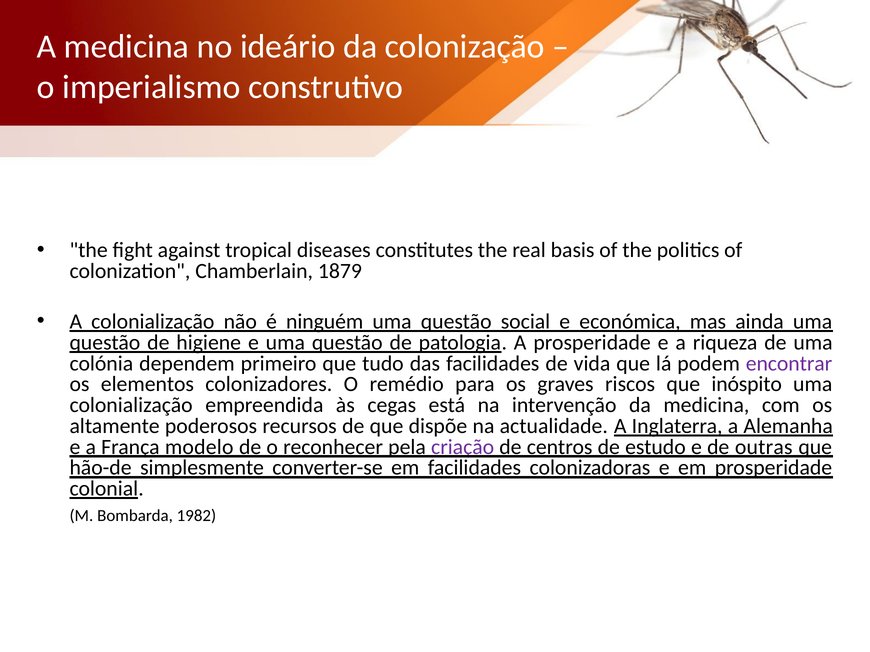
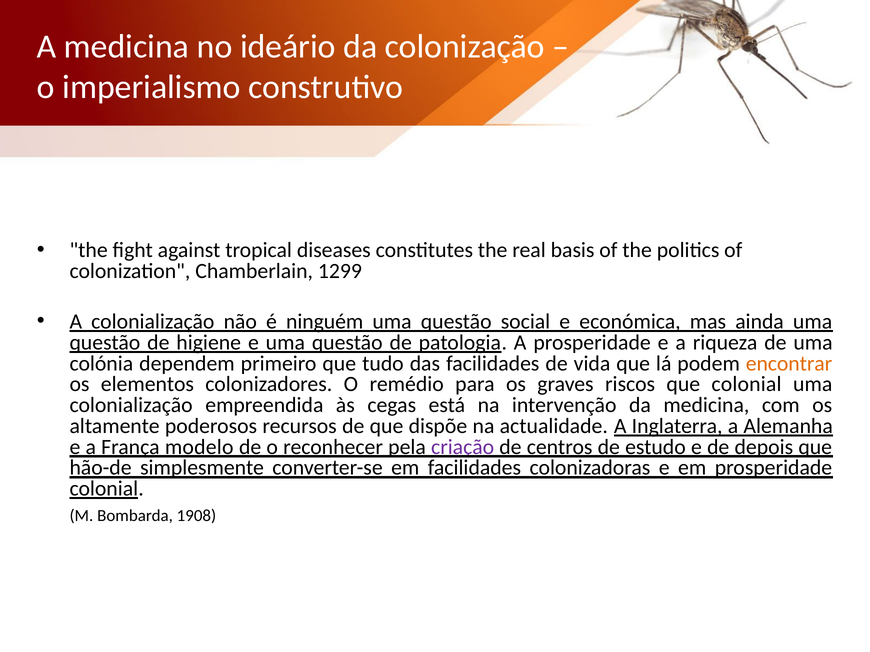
1879: 1879 -> 1299 (340, 271)
encontrar colour: purple -> orange (789, 364)
que inóspito: inóspito -> colonial (746, 385)
outras: outras -> depois (764, 447)
1982: 1982 -> 1908 (196, 516)
